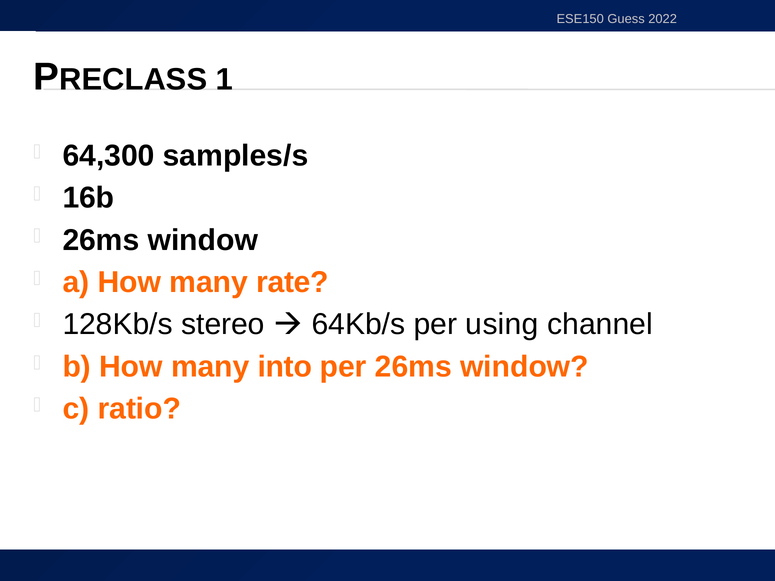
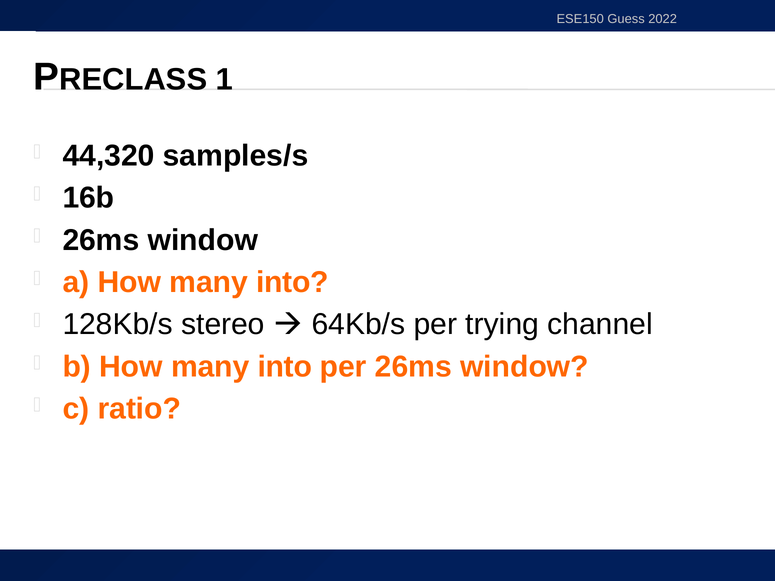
64,300: 64,300 -> 44,320 (109, 156)
a How many rate: rate -> into (292, 282)
using: using -> trying (502, 325)
